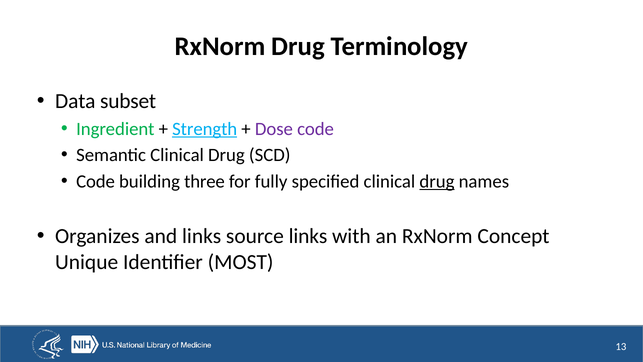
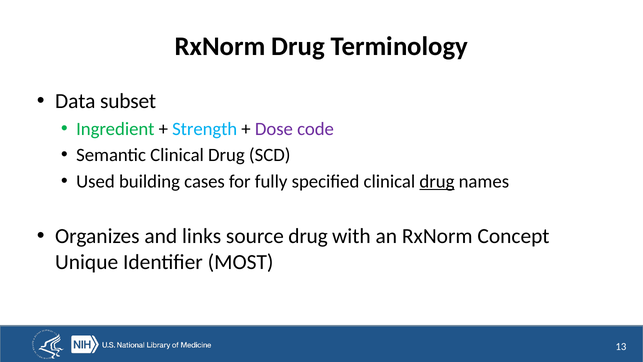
Strength underline: present -> none (205, 129)
Code: Code -> Used (95, 181)
three: three -> cases (204, 181)
source links: links -> drug (308, 236)
